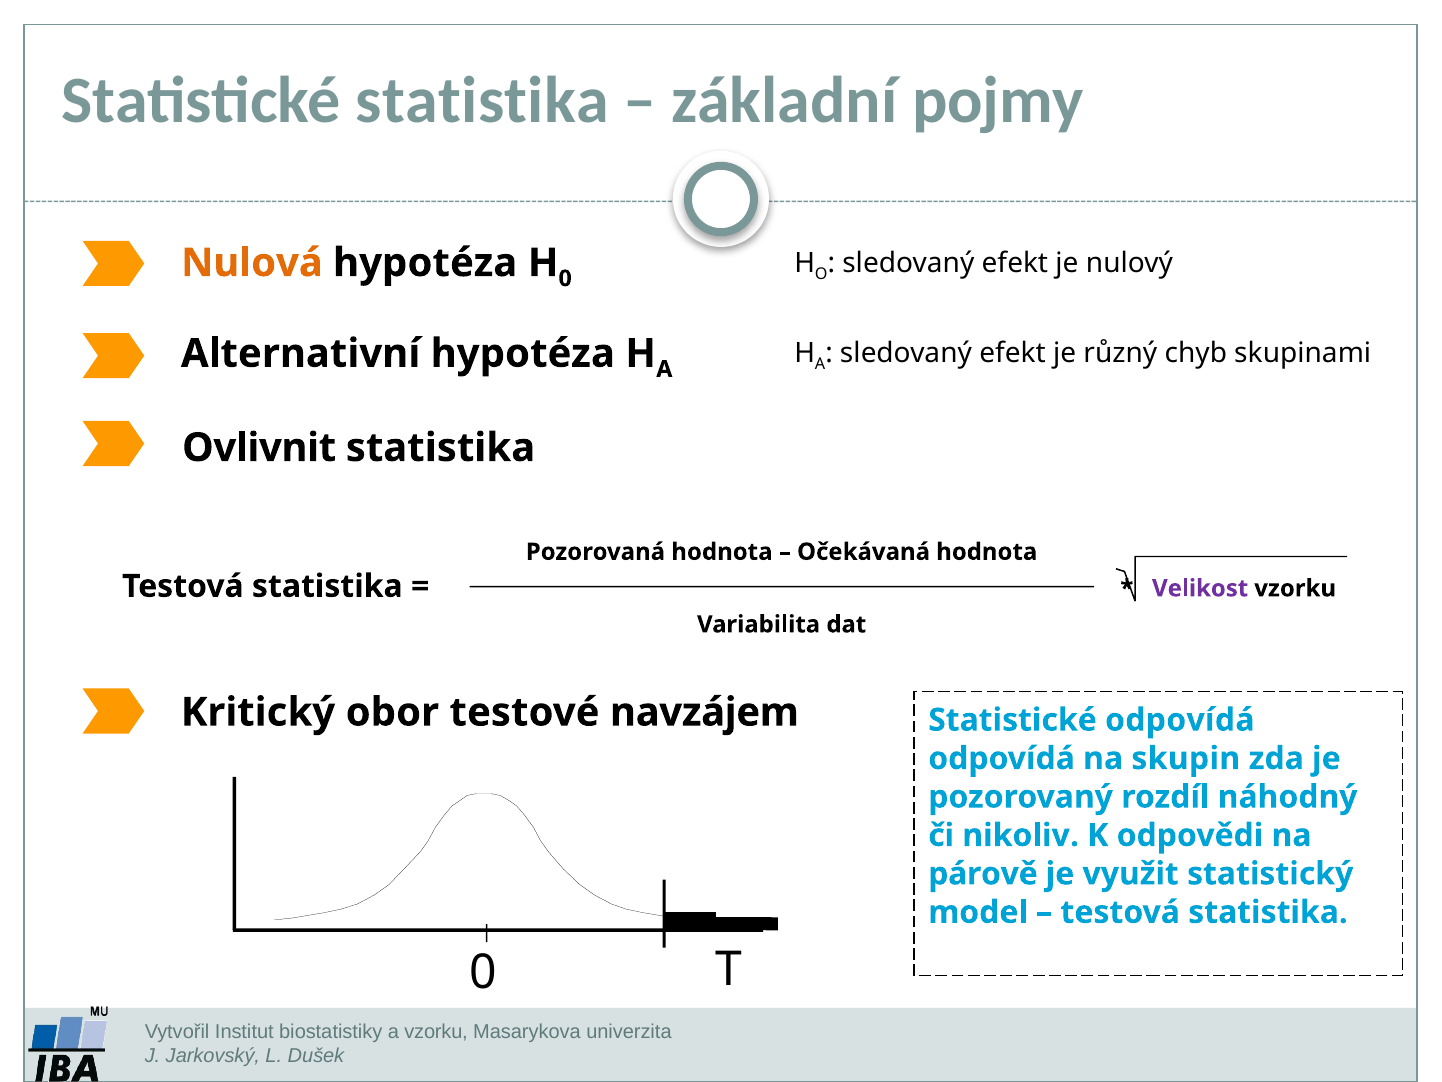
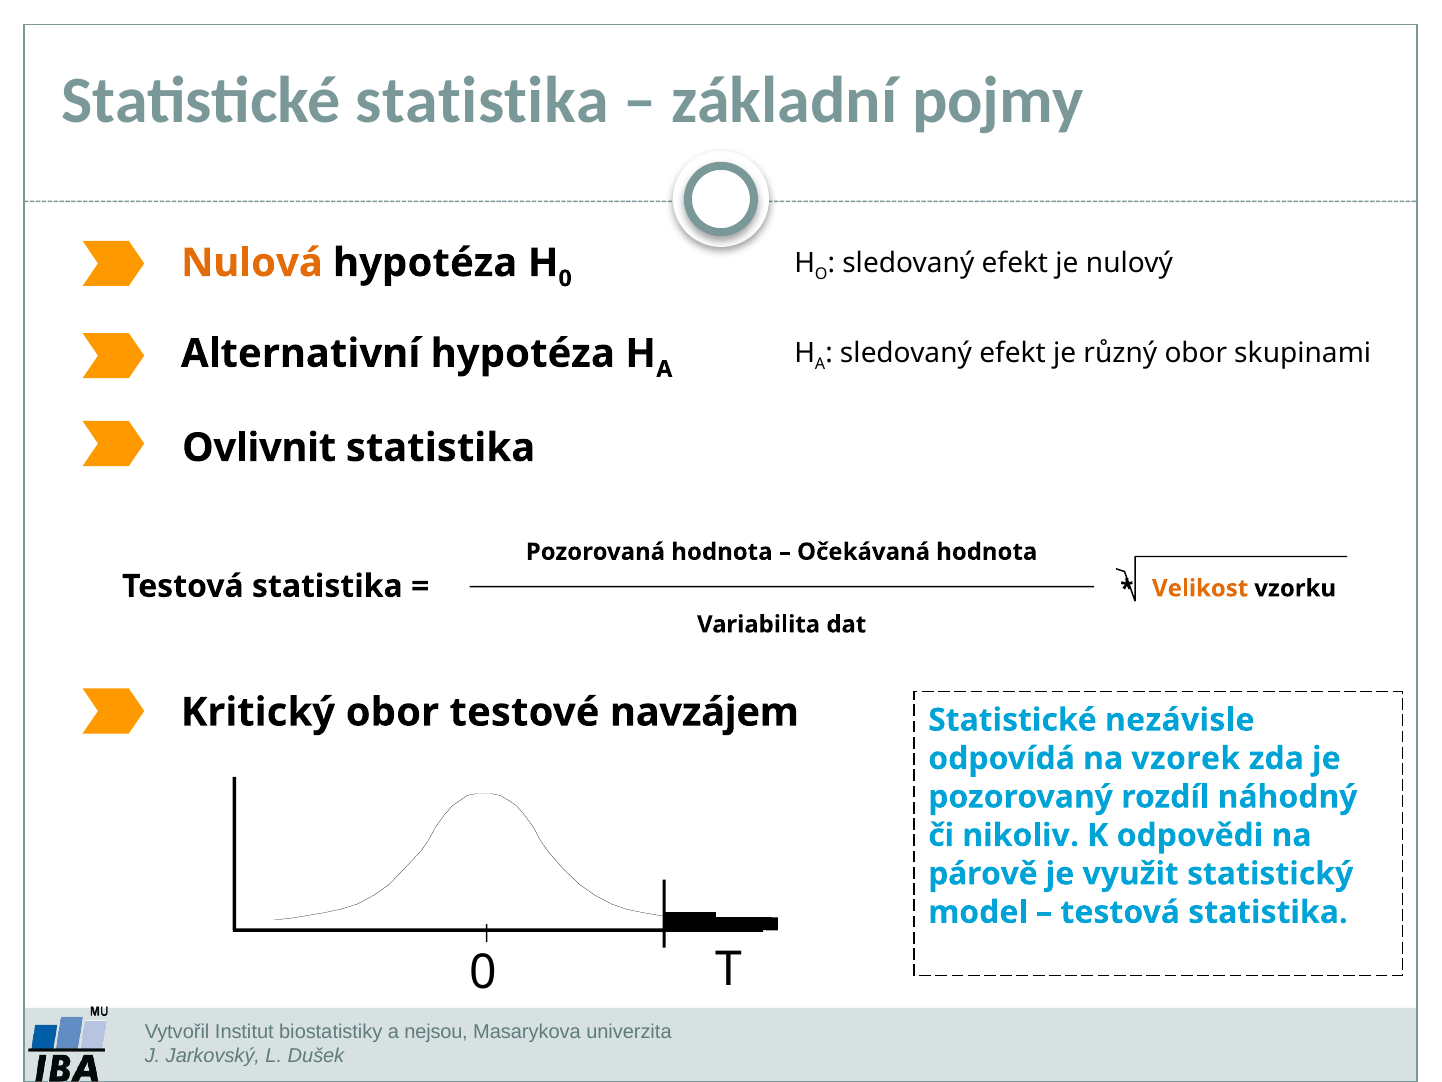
různý chyb: chyb -> obor (1196, 353)
Velikost colour: purple -> orange (1200, 588)
Statistické odpovídá: odpovídá -> nezávisle (1180, 720)
skupin: skupin -> vzorek (1186, 758)
a vzorku: vzorku -> nejsou (436, 1032)
